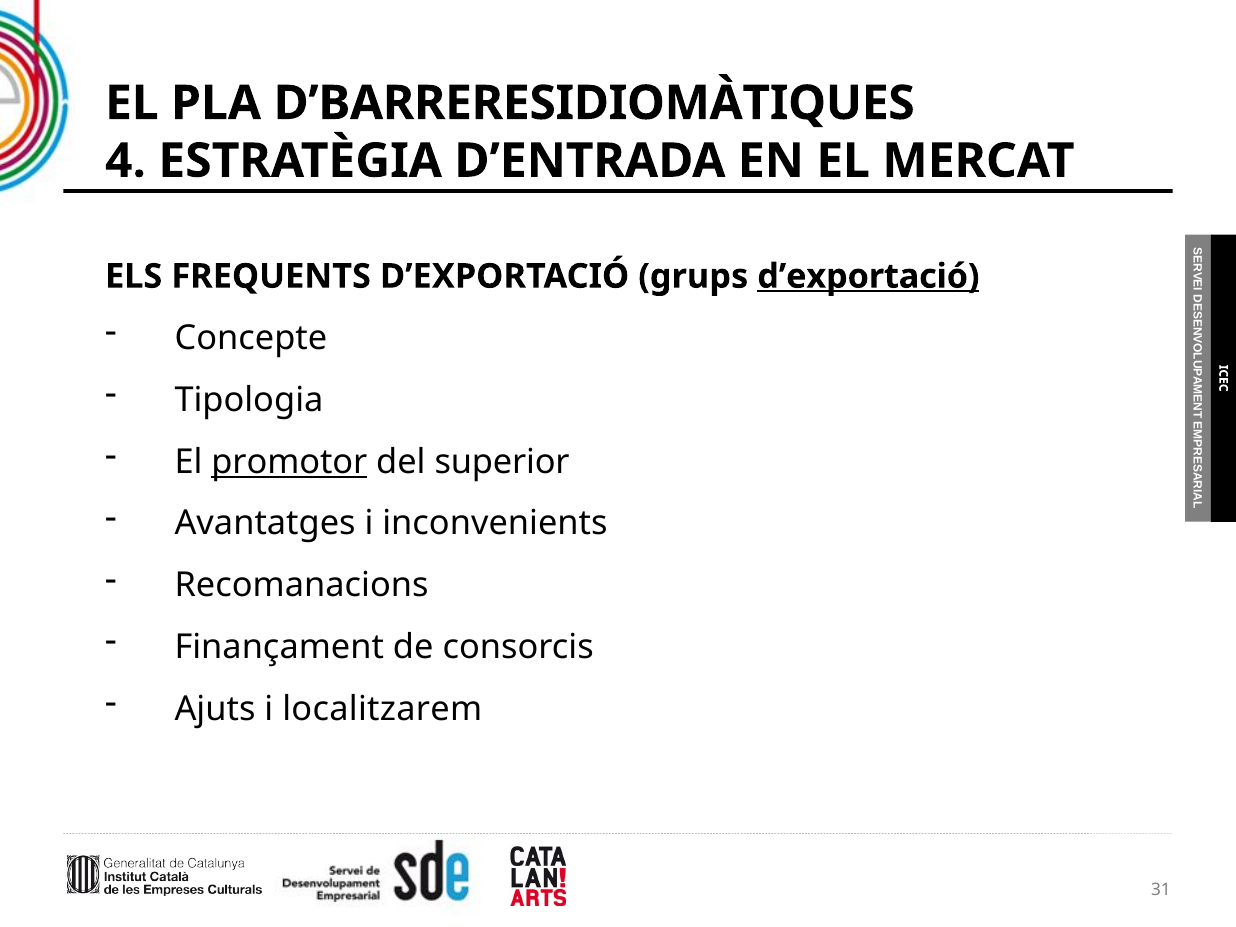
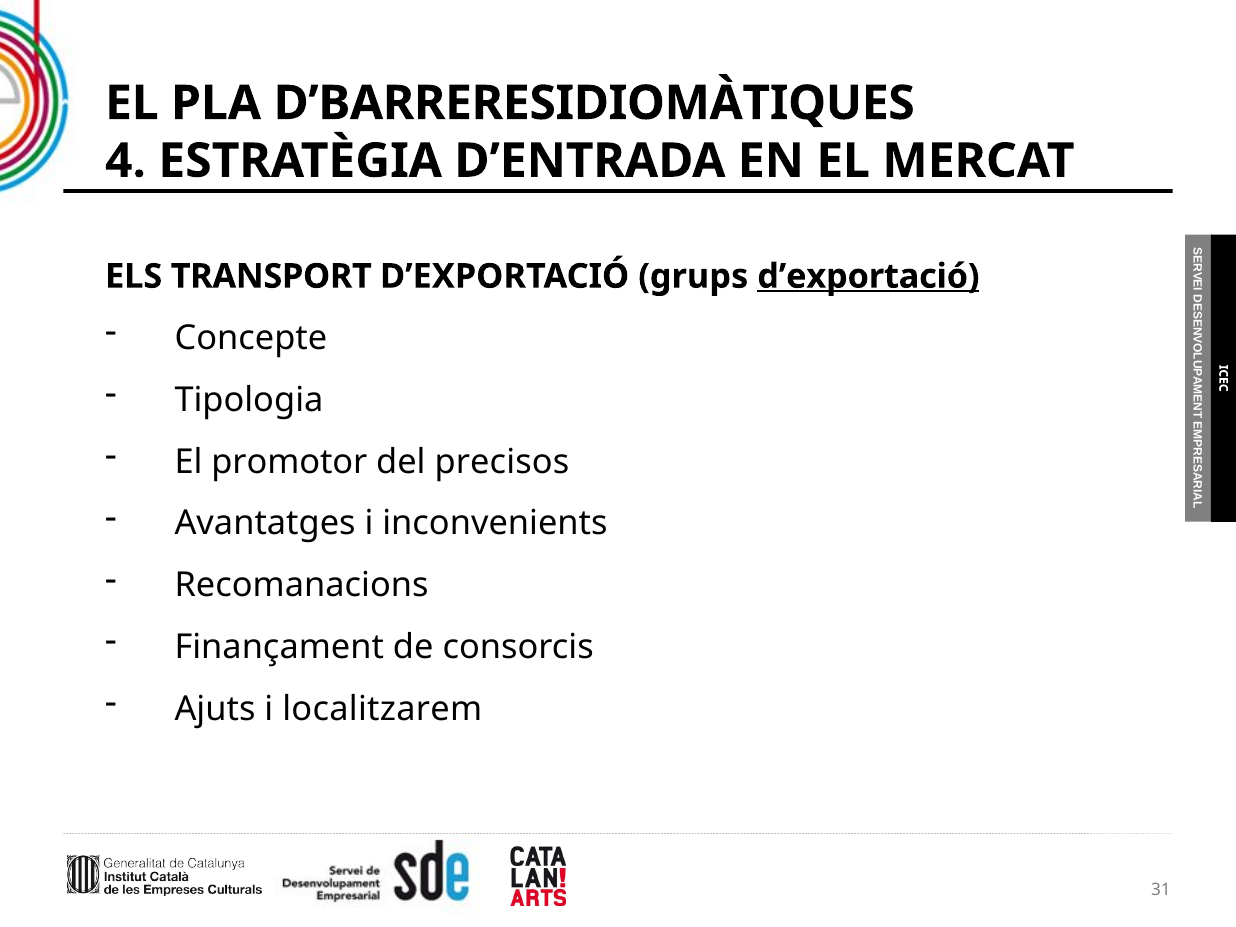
FREQUENTS: FREQUENTS -> TRANSPORT (271, 276)
promotor underline: present -> none (289, 462)
superior: superior -> precisos (502, 462)
